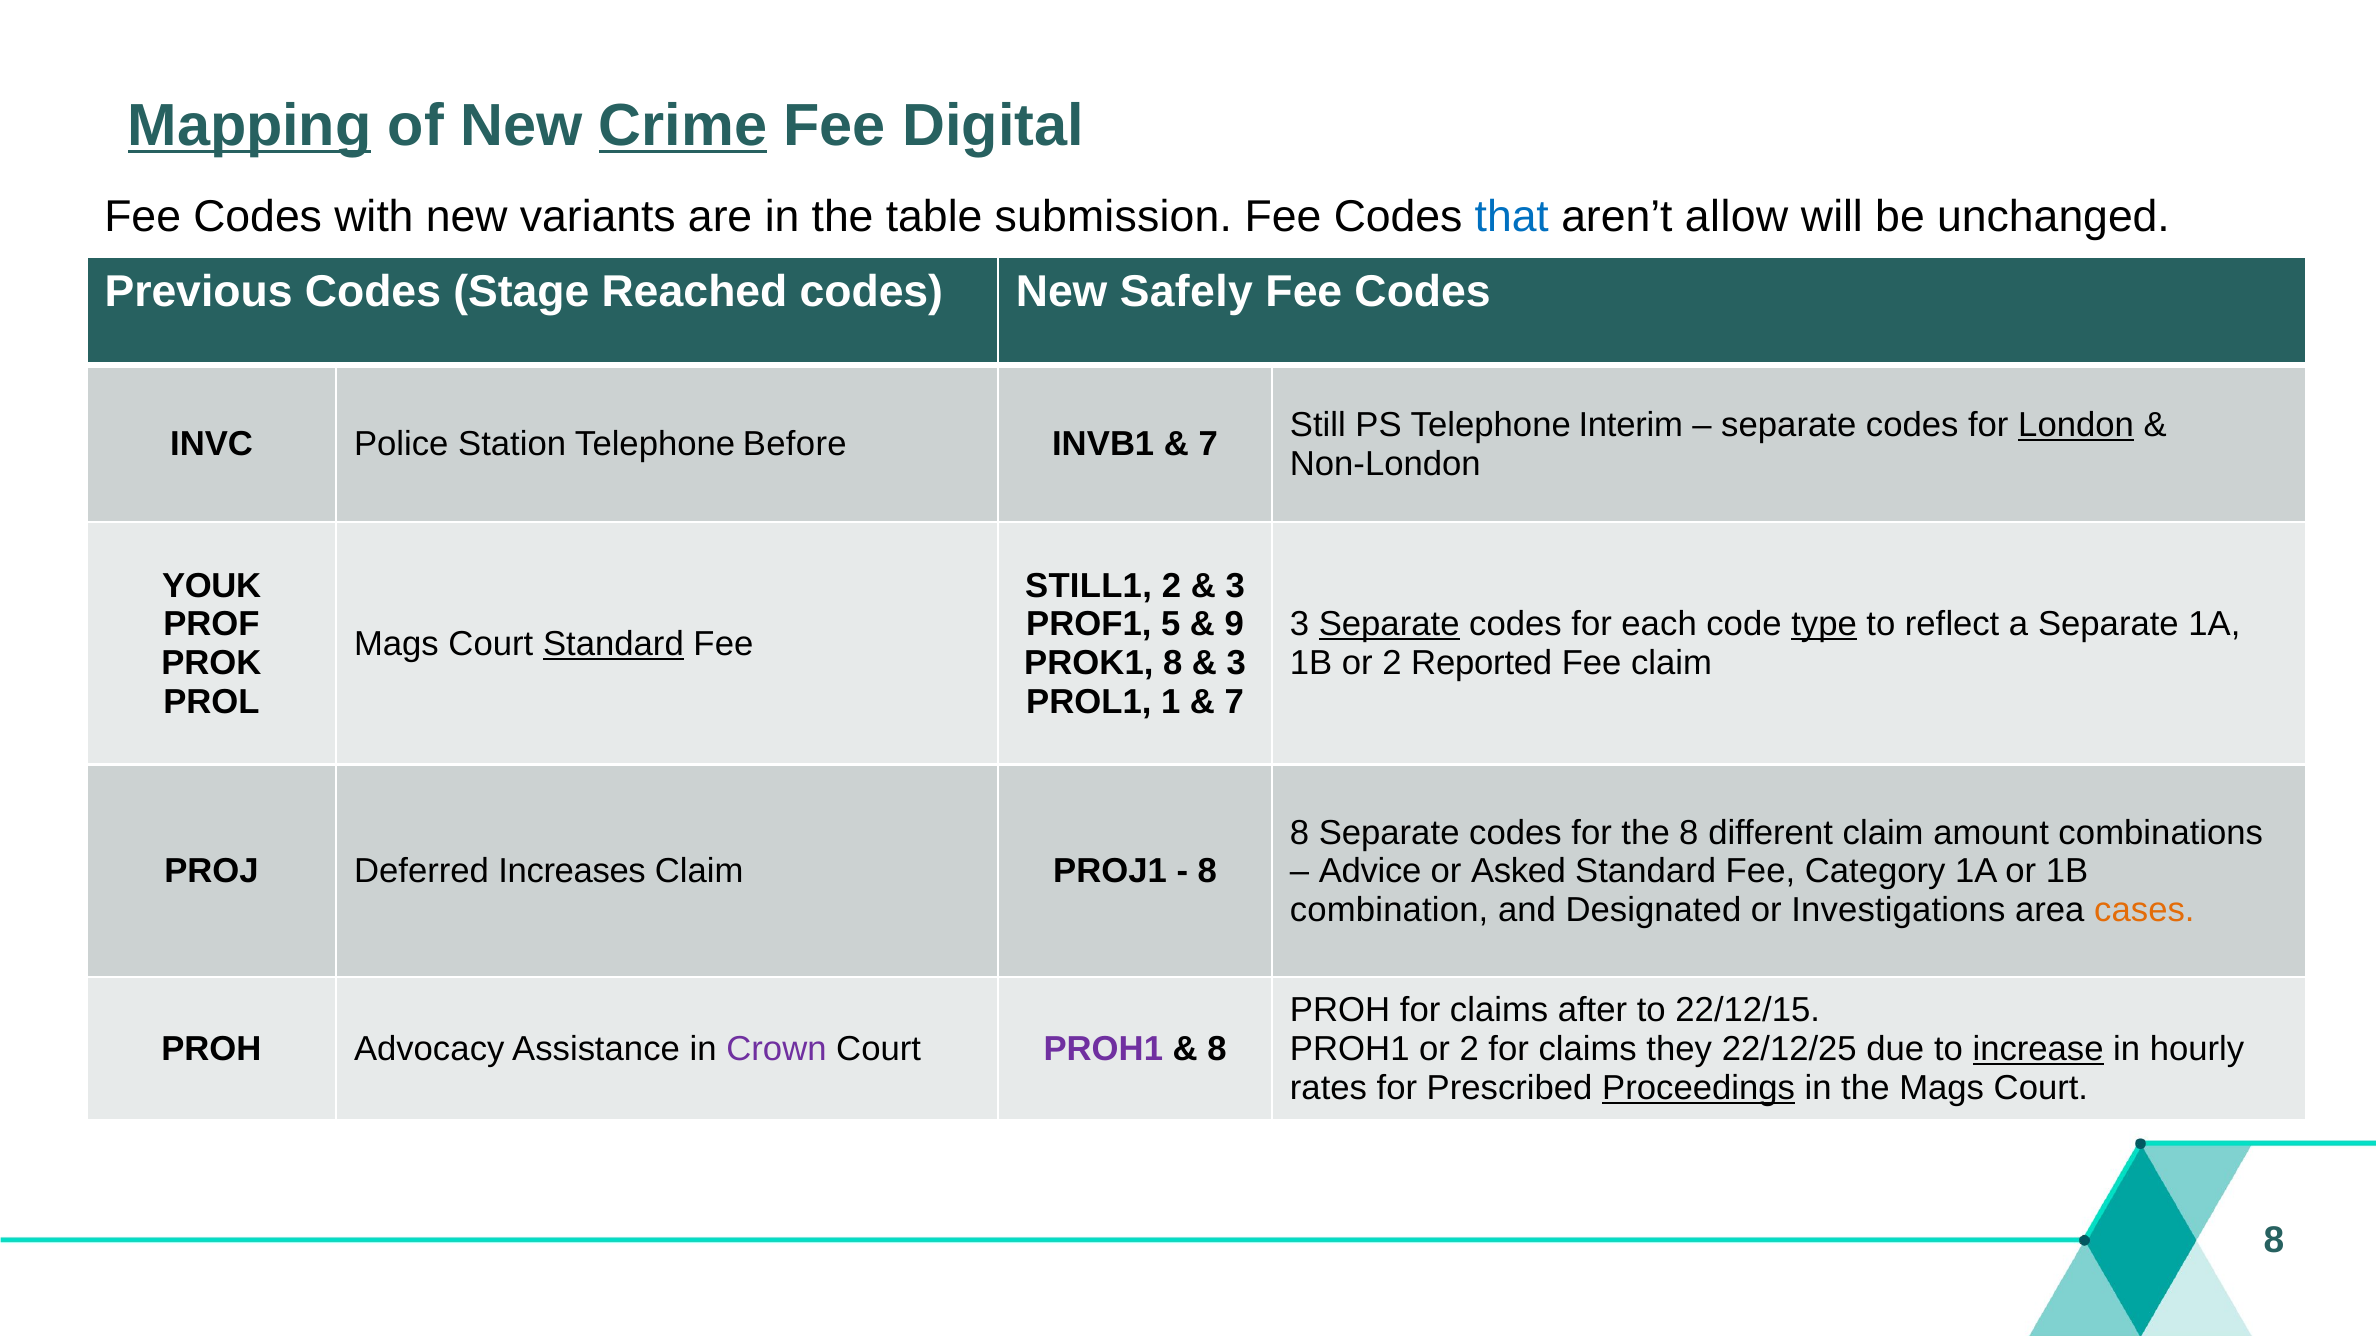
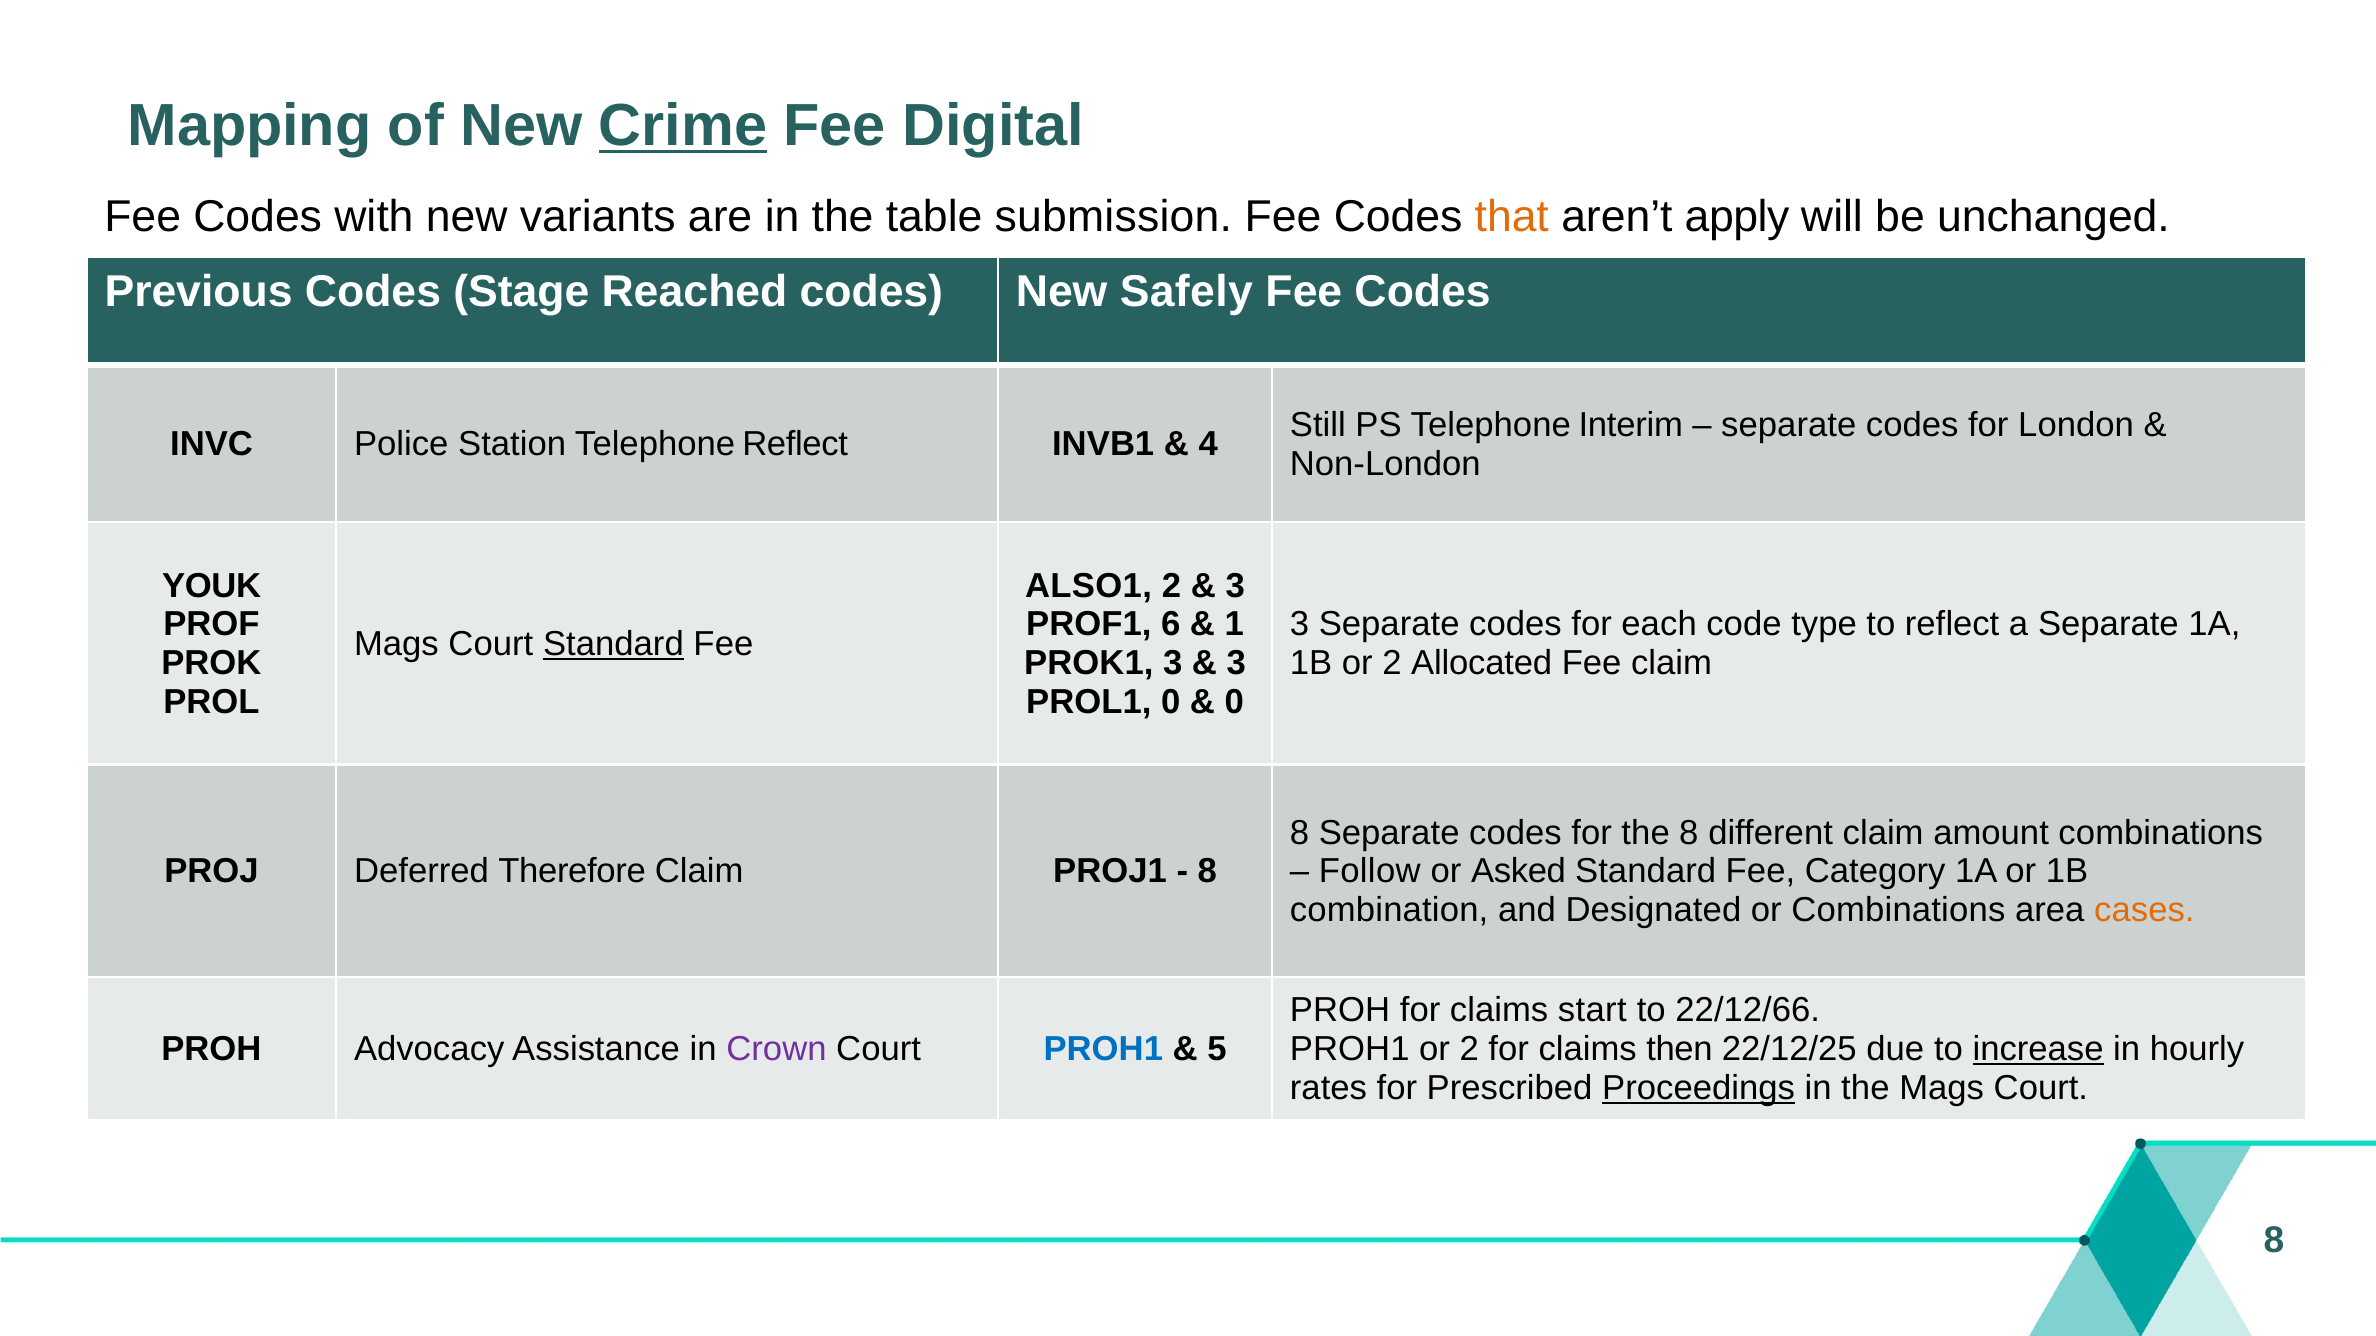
Mapping underline: present -> none (249, 126)
that colour: blue -> orange (1512, 216)
allow: allow -> apply (1737, 216)
London underline: present -> none (2076, 425)
Telephone Before: Before -> Reflect (795, 445)
7: 7 -> 4 (1208, 445)
STILL1: STILL1 -> ALSO1 (1089, 586)
5: 5 -> 6 (1171, 625)
9: 9 -> 1 (1234, 625)
Separate underline: present -> none (1389, 625)
type underline: present -> none (1824, 625)
PROK1 8: 8 -> 3 (1173, 664)
Reported: Reported -> Allocated (1482, 664)
PROL1 1: 1 -> 0 (1171, 703)
7: 7 -> 0 (1234, 703)
Increases: Increases -> Therefore (572, 872)
Advice: Advice -> Follow (1370, 872)
or Investigations: Investigations -> Combinations (1898, 911)
after: after -> start (1592, 1011)
22/12/15: 22/12/15 -> 22/12/66 (1748, 1011)
PROH1 colour: purple -> blue (1103, 1050)
8: 8 -> 5 (1217, 1050)
they: they -> then (1679, 1050)
